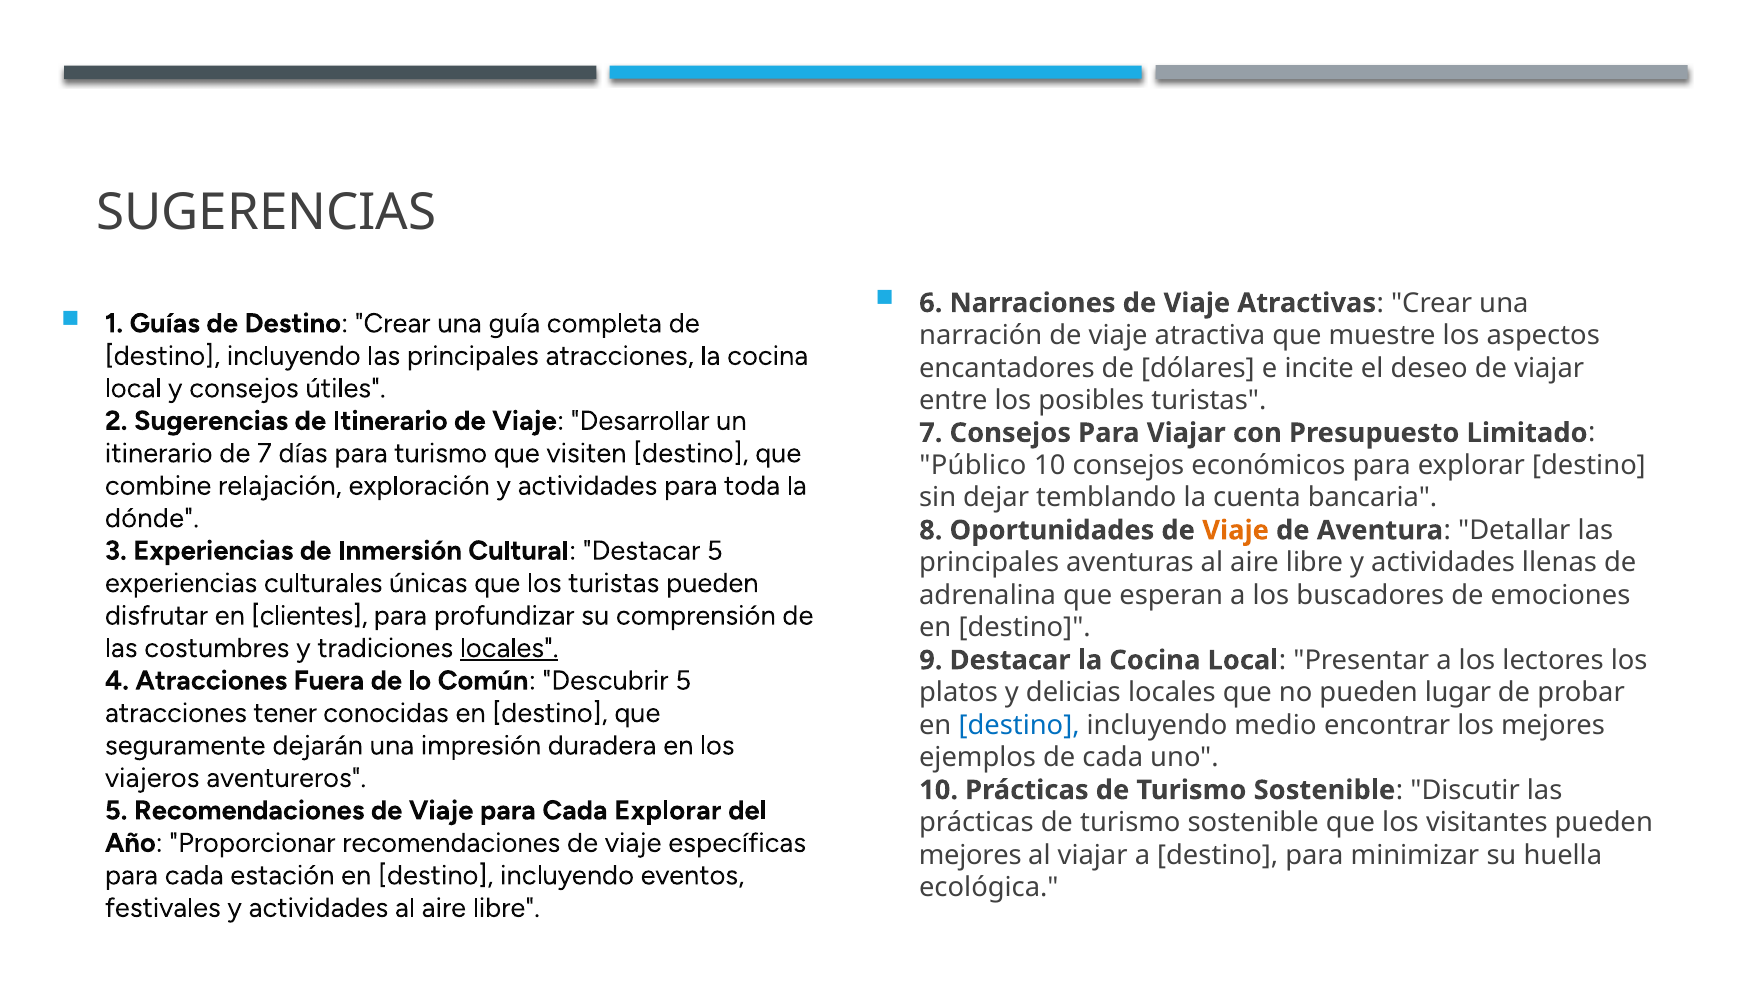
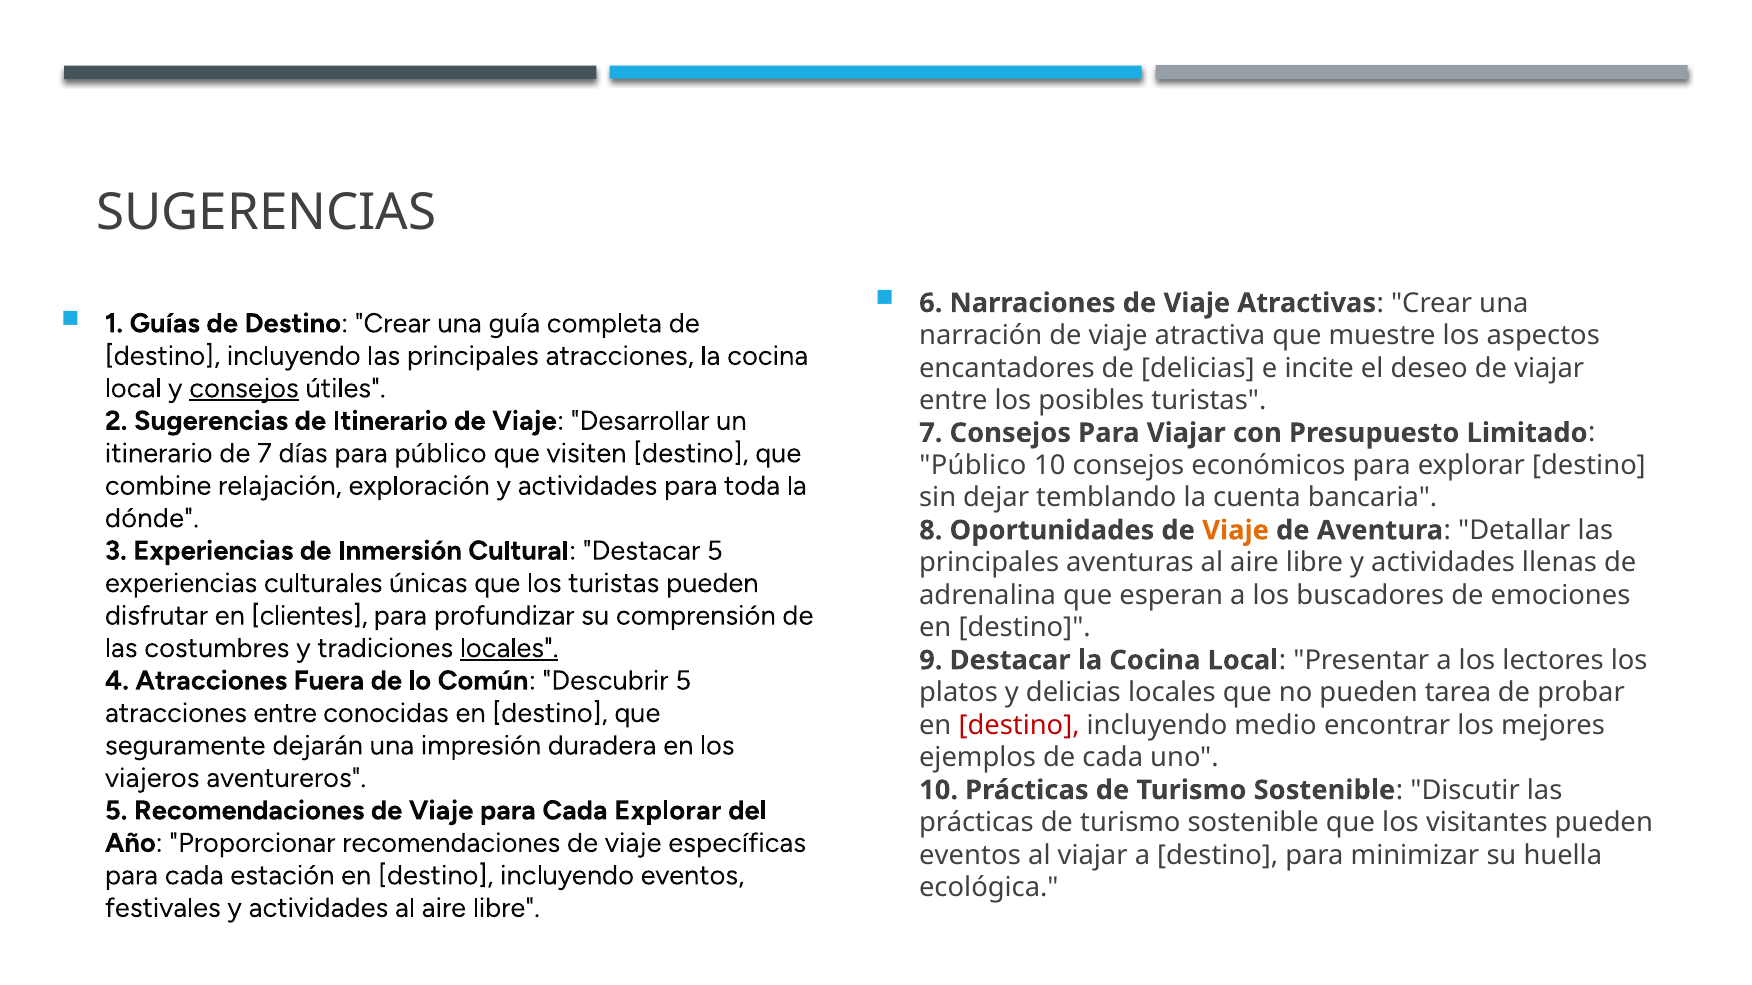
de dólares: dólares -> delicias (1198, 368)
consejos underline: none -> present (244, 388)
para turismo: turismo -> público (440, 453)
lugar: lugar -> tarea (1458, 693)
atracciones tener: tener -> entre (285, 713)
destino colour: blue -> red (1019, 726)
mejores: mejores -> eventos (970, 856)
